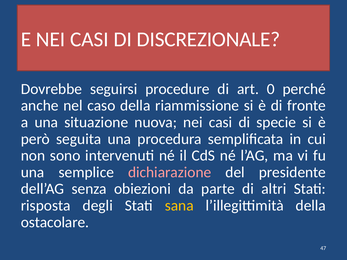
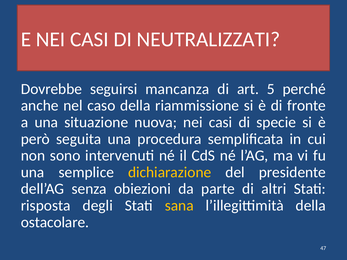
DISCREZIONALE: DISCREZIONALE -> NEUTRALIZZATI (208, 39)
procedure: procedure -> mancanza (177, 89)
0: 0 -> 5 (271, 89)
dichiarazione colour: pink -> yellow (170, 172)
